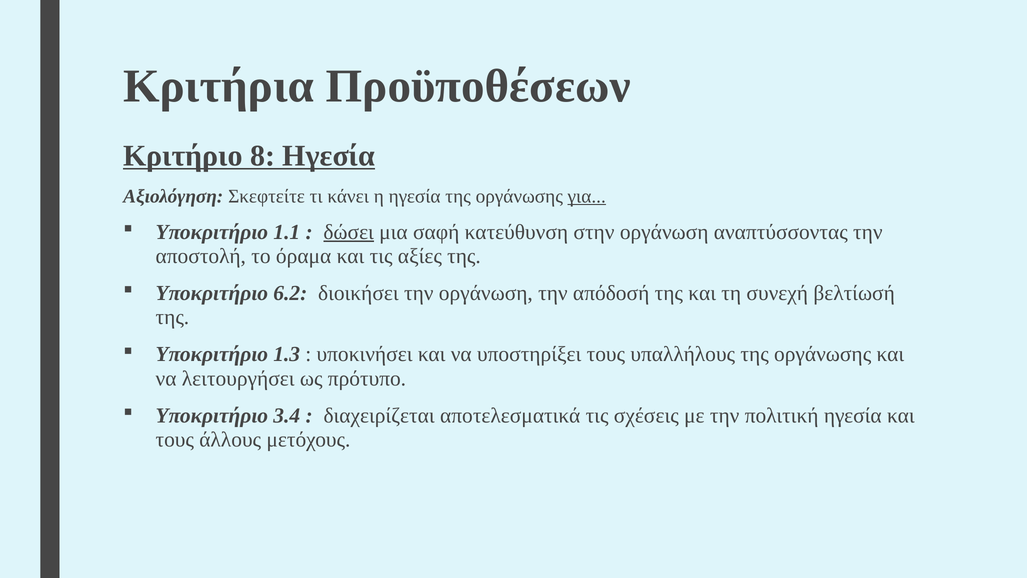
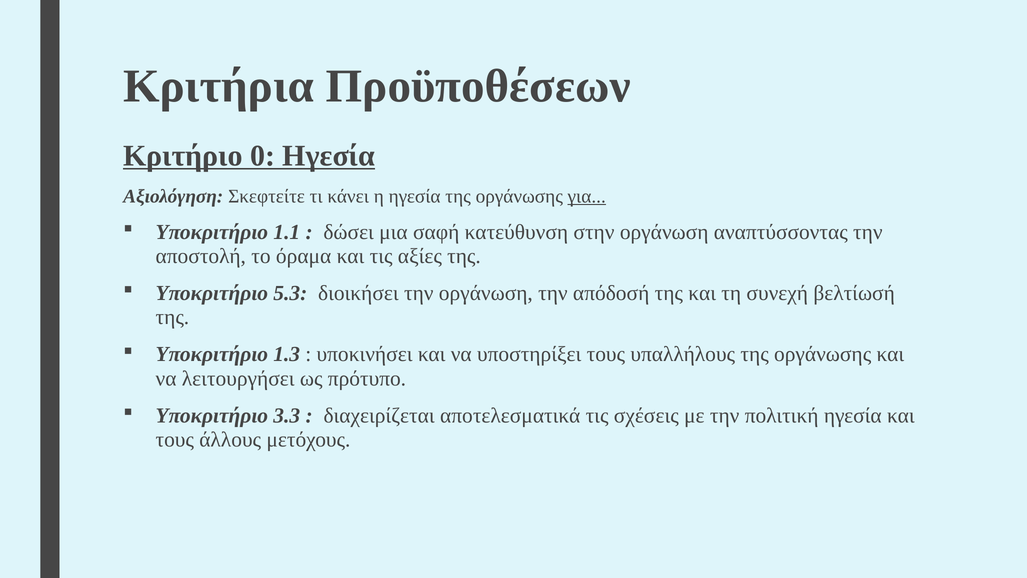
8: 8 -> 0 (263, 156)
δώσει underline: present -> none (349, 232)
6.2: 6.2 -> 5.3 (290, 293)
3.4: 3.4 -> 3.3 (287, 415)
